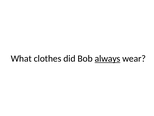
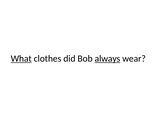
What underline: none -> present (21, 58)
